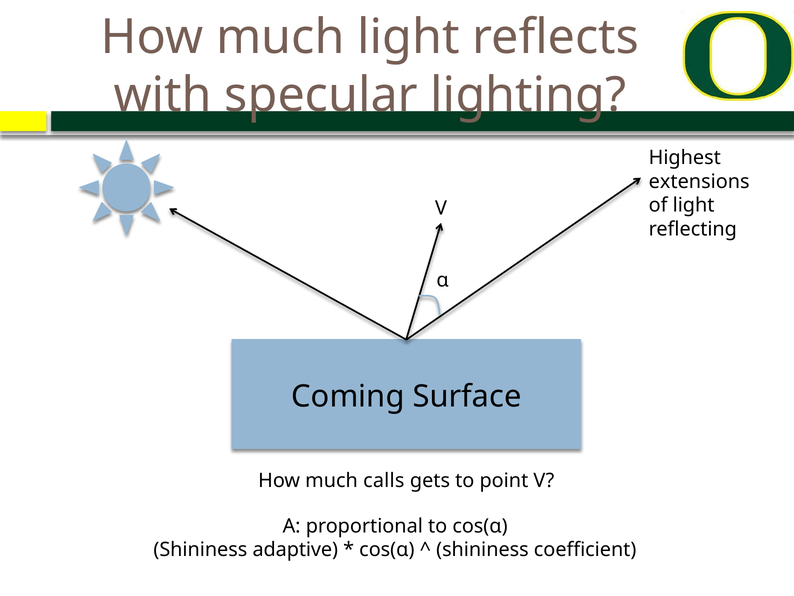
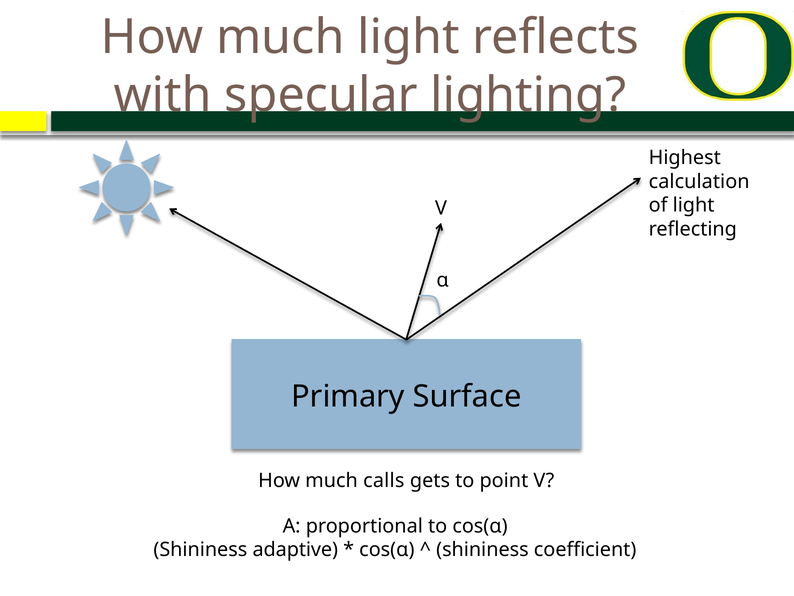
extensions: extensions -> calculation (699, 181)
Coming: Coming -> Primary (348, 396)
